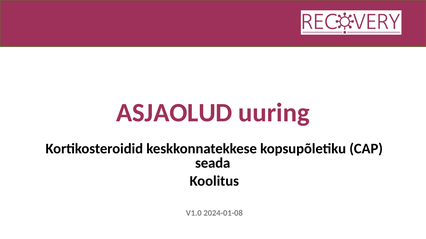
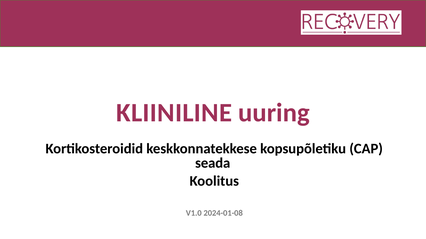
ASJAOLUD: ASJAOLUD -> KLIINILINE (174, 113)
